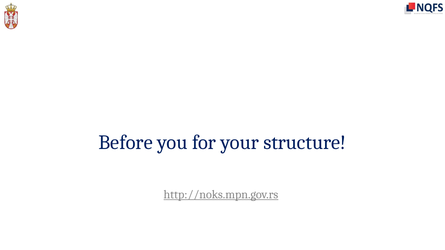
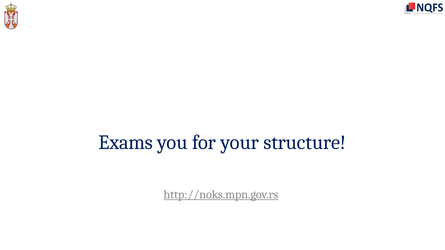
Before: Before -> Exams (126, 143)
